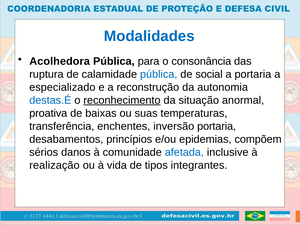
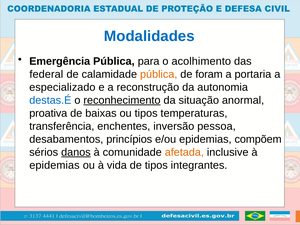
Acolhedora: Acolhedora -> Emergência (60, 61)
consonância: consonância -> acolhimento (201, 61)
ruptura: ruptura -> federal (46, 74)
pública colour: blue -> orange (159, 74)
social: social -> foram (209, 74)
ou suas: suas -> tipos (146, 113)
inversão portaria: portaria -> pessoa (216, 126)
danos underline: none -> present (76, 152)
afetada colour: blue -> orange (184, 152)
realização: realização -> epidemias (54, 165)
